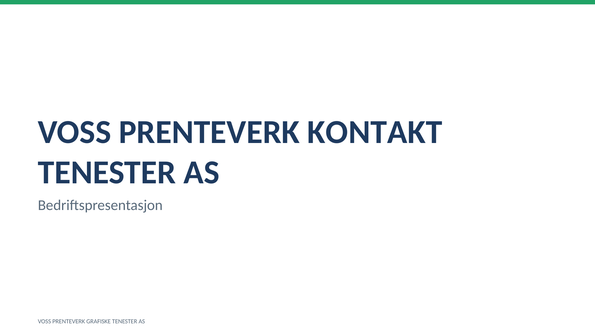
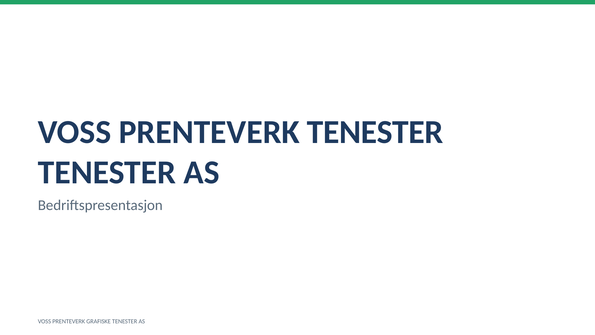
PRENTEVERK KONTAKT: KONTAKT -> TENESTER (375, 132)
